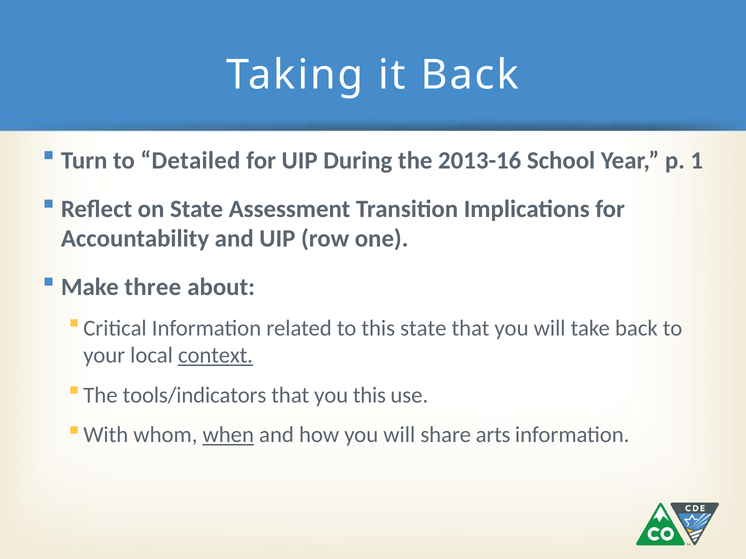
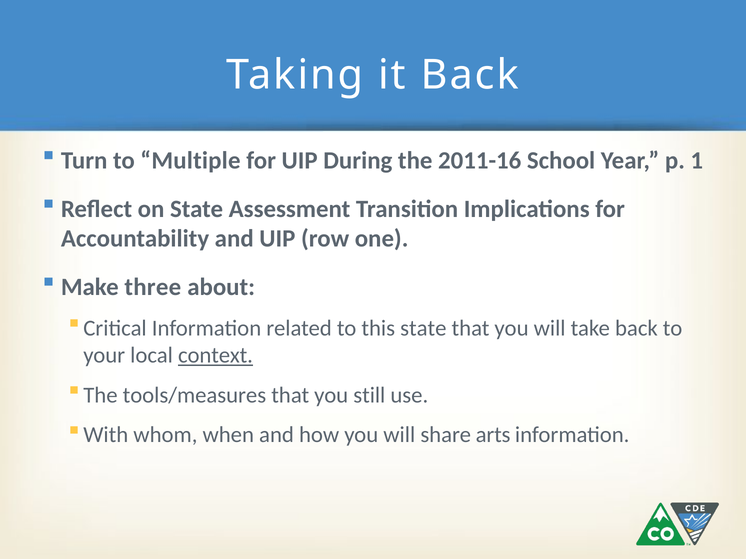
Detailed: Detailed -> Multiple (190, 161)
2013-16: 2013-16 -> 2011-16 (480, 161)
tools/indicators: tools/indicators -> tools/measures (194, 395)
you this: this -> still (369, 395)
when underline: present -> none (228, 435)
